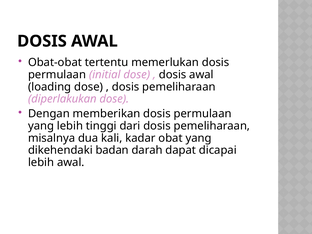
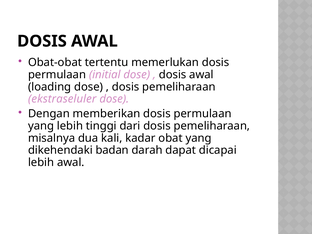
diperlakukan: diperlakukan -> ekstraseluler (62, 99)
